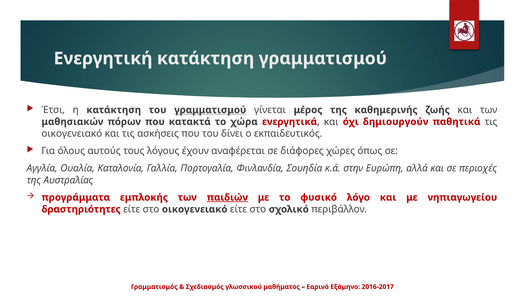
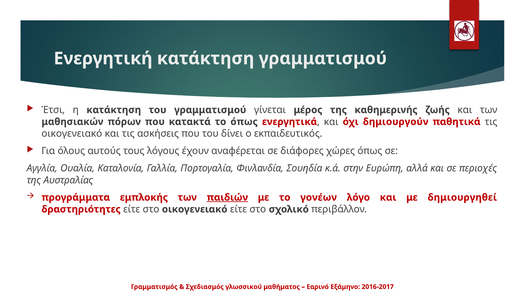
γραμματισμού underline: present -> none (210, 110)
το χώρα: χώρα -> όπως (244, 121)
φυσικό: φυσικό -> γονέων (319, 197)
νηπιαγωγείου: νηπιαγωγείου -> δημιουργηθεί (462, 197)
